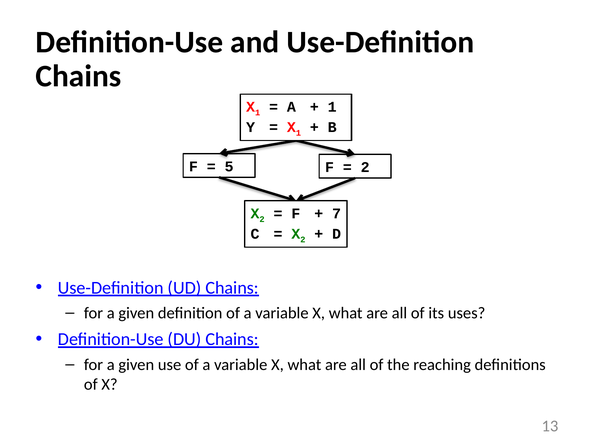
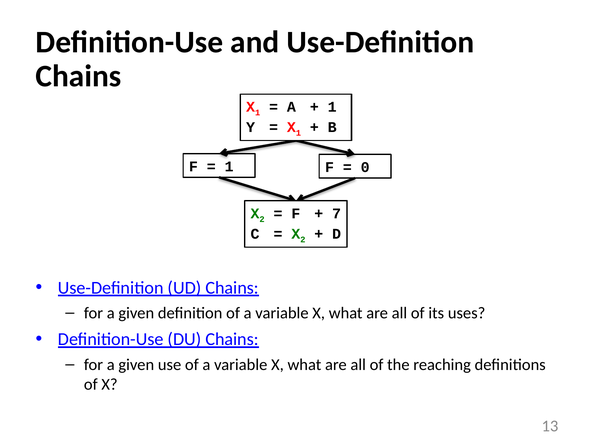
5: 5 -> 1 (229, 166)
2: 2 -> 0 (365, 167)
